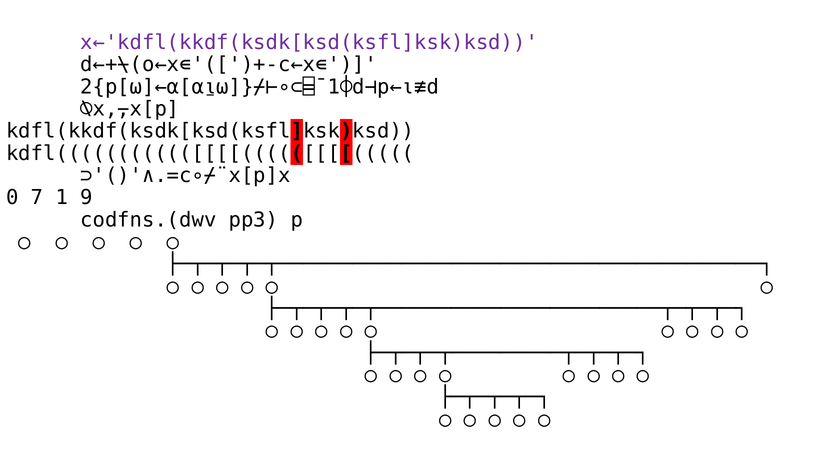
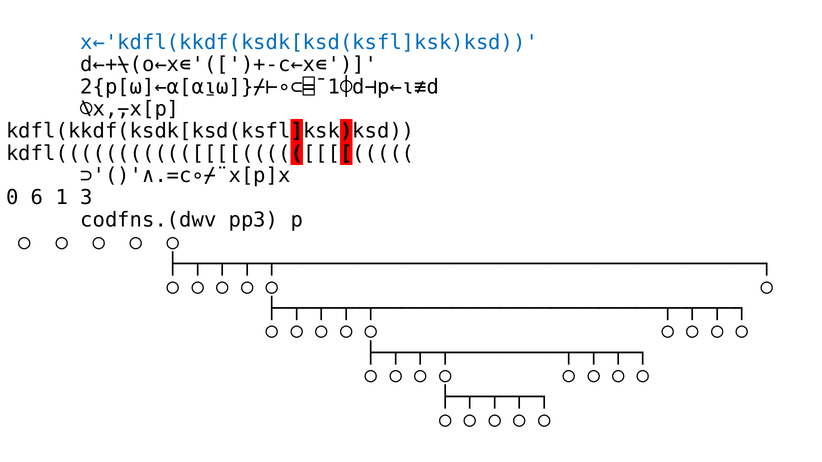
x←'kdfl(kkdf(ksdk[ksd(ksfl]ksk)ksd colour: purple -> blue (309, 42)
7: 7 -> 6 (37, 198)
9: 9 -> 3 (87, 198)
